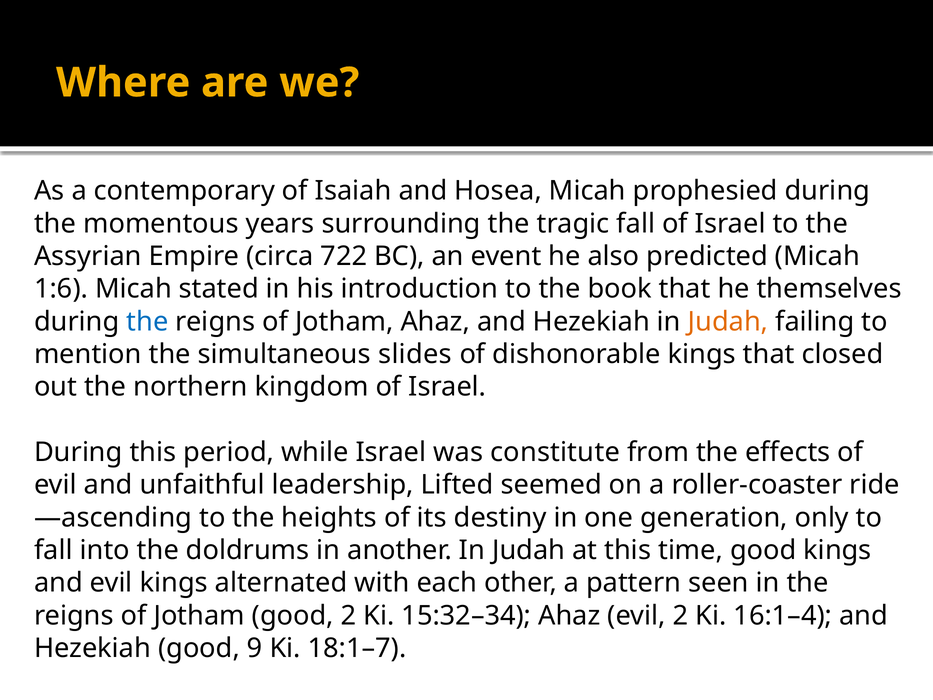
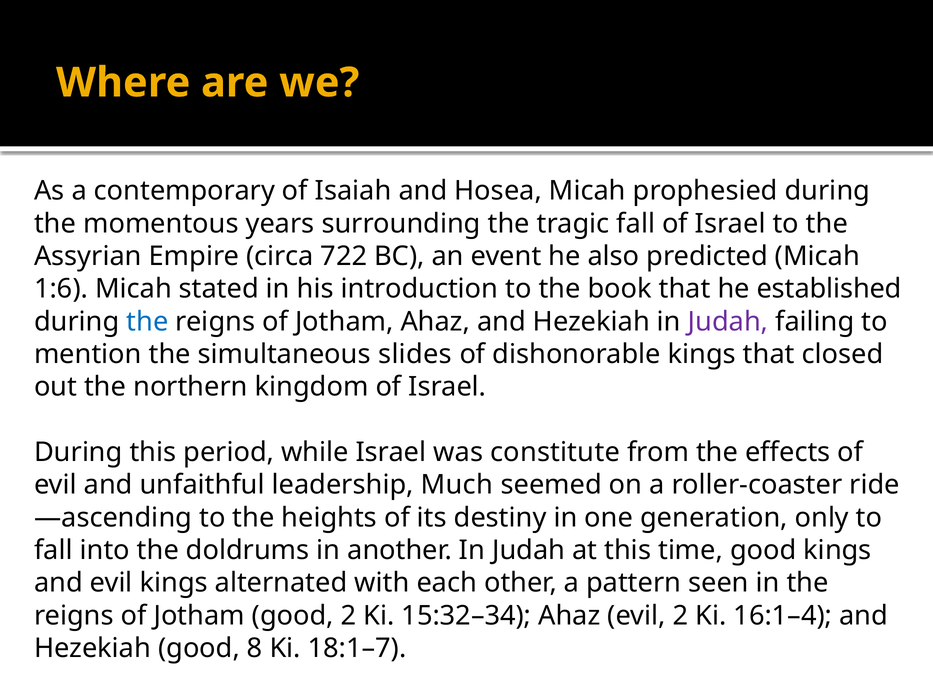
themselves: themselves -> established (829, 289)
Judah colour: orange -> purple (728, 321)
Lifted: Lifted -> Much (457, 485)
9: 9 -> 8 (255, 648)
